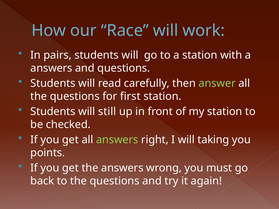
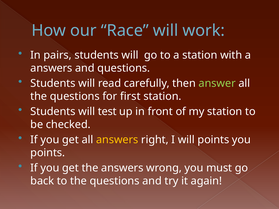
still: still -> test (107, 112)
answers colour: light green -> yellow (117, 140)
will taking: taking -> points (213, 140)
